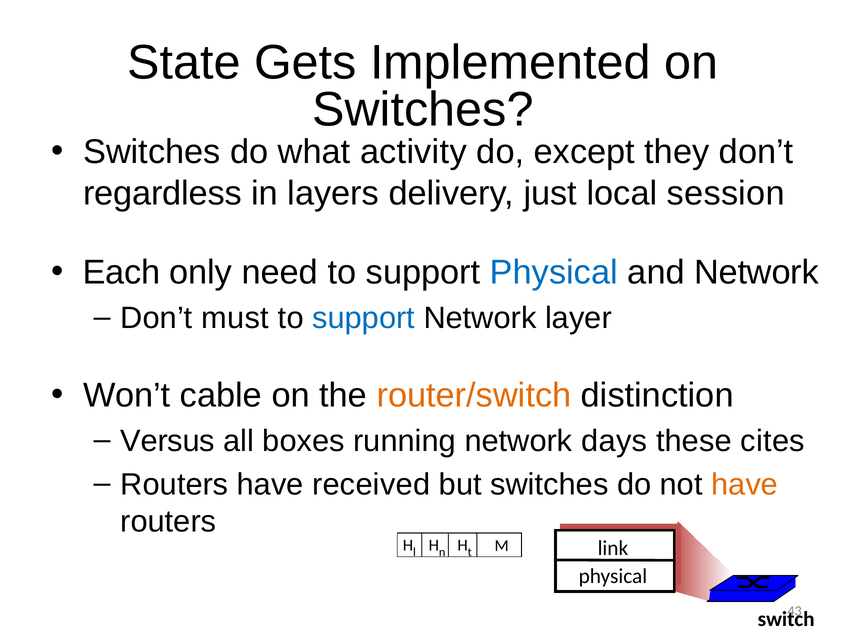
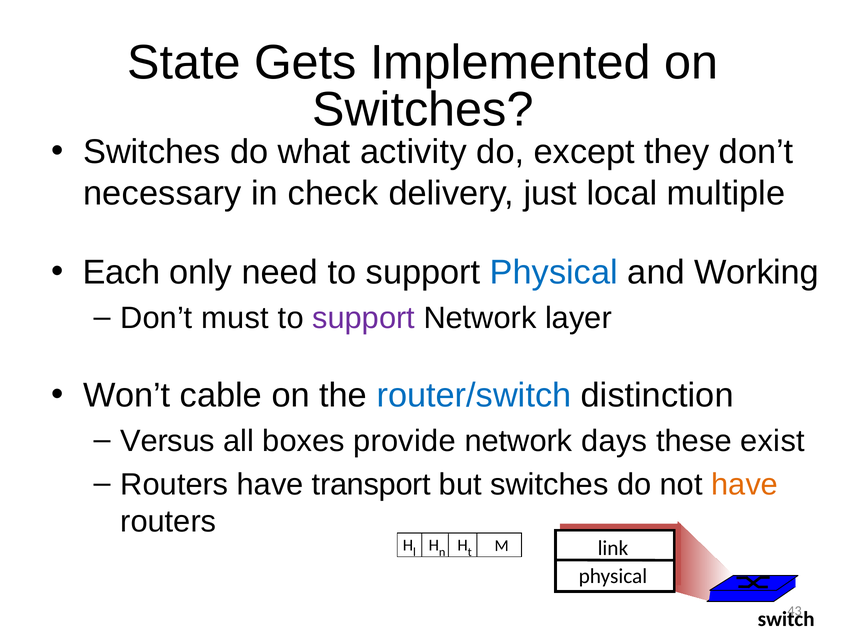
regardless: regardless -> necessary (162, 193)
layers: layers -> check (333, 193)
session: session -> multiple (726, 193)
and Network: Network -> Working (757, 272)
support colour: blue -> purple (364, 318)
router/switch colour: orange -> blue (474, 395)
running: running -> provide (404, 441)
cites: cites -> exist (773, 441)
received: received -> transport (371, 484)
